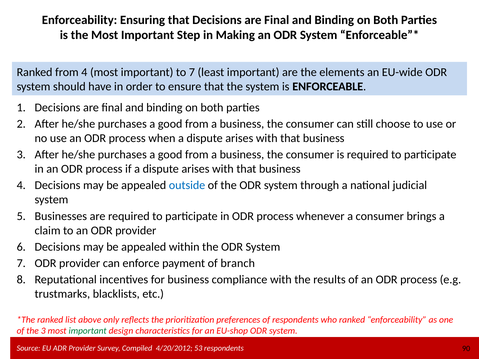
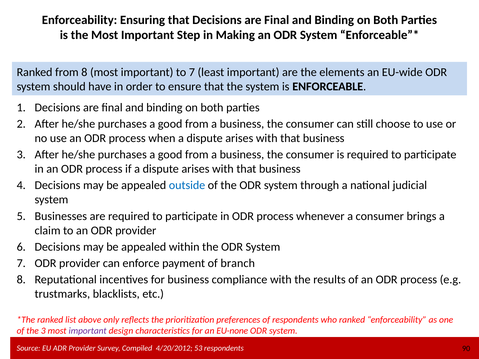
from 4: 4 -> 8 (84, 72)
important colour: green -> purple (88, 331)
EU-shop: EU-shop -> EU-none (232, 331)
